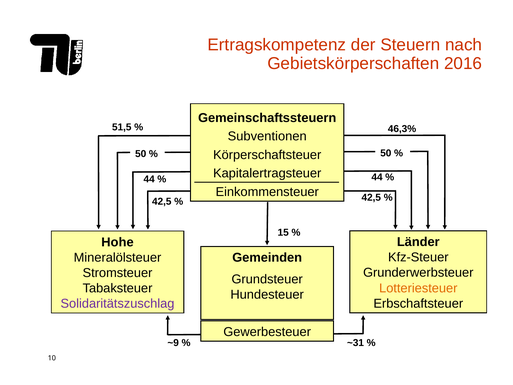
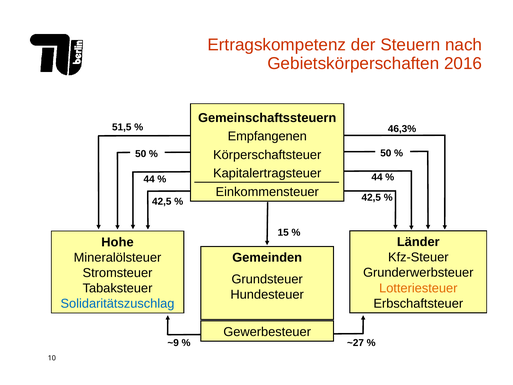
Subventionen: Subventionen -> Empfangenen (267, 136)
Solidaritätszuschlag colour: purple -> blue (117, 304)
~31: ~31 -> ~27 (355, 343)
